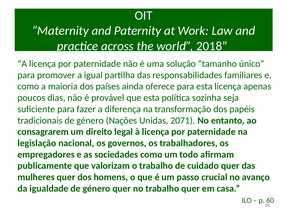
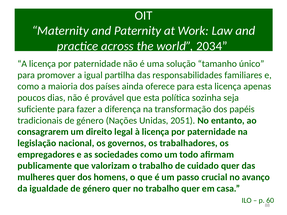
2018: 2018 -> 2034 (212, 46)
2071: 2071 -> 2051 (183, 121)
